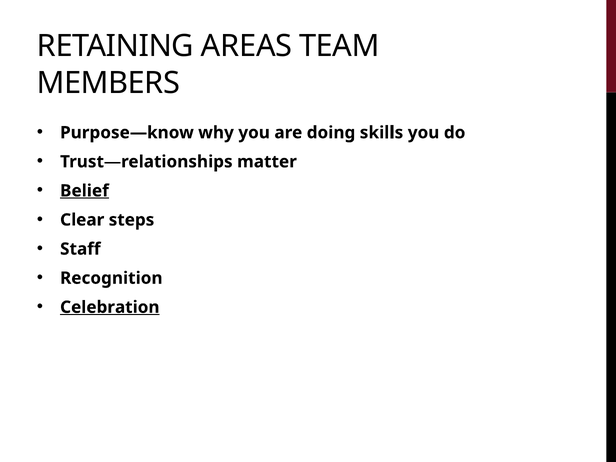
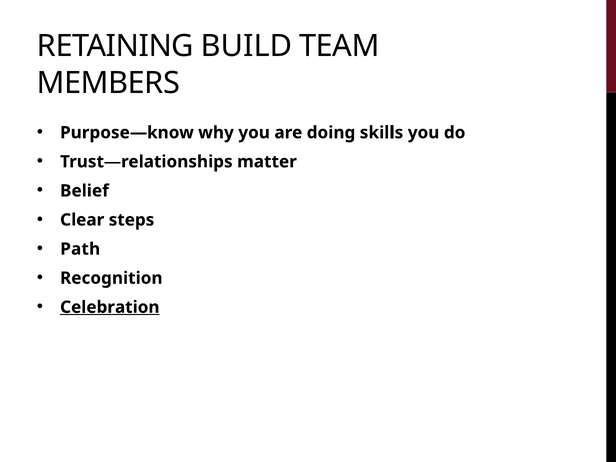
AREAS: AREAS -> BUILD (247, 46)
Belief underline: present -> none (84, 191)
Staff: Staff -> Path (80, 249)
